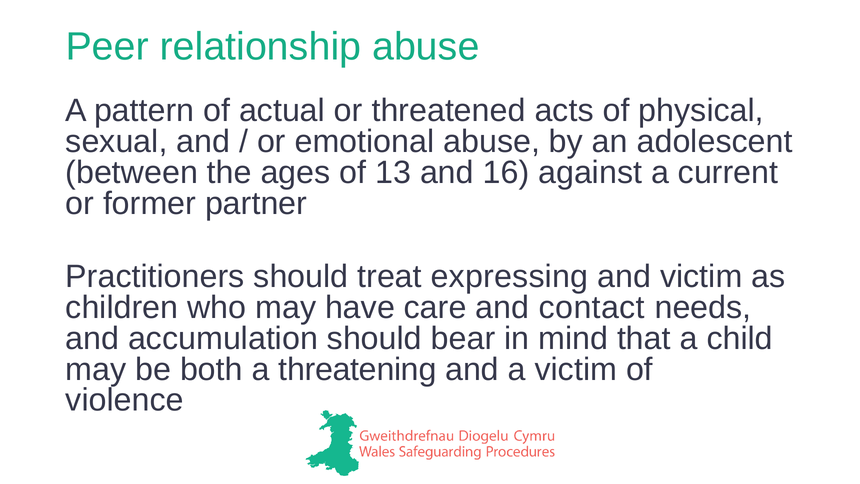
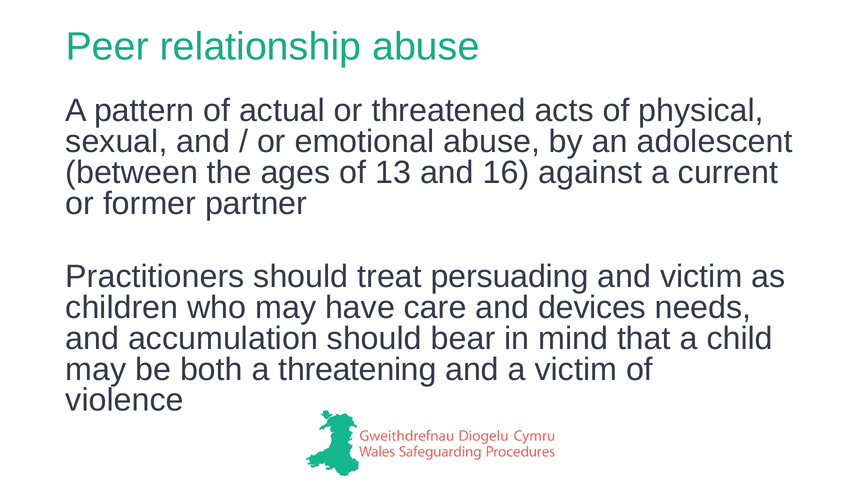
expressing: expressing -> persuading (510, 276)
contact: contact -> devices (592, 307)
